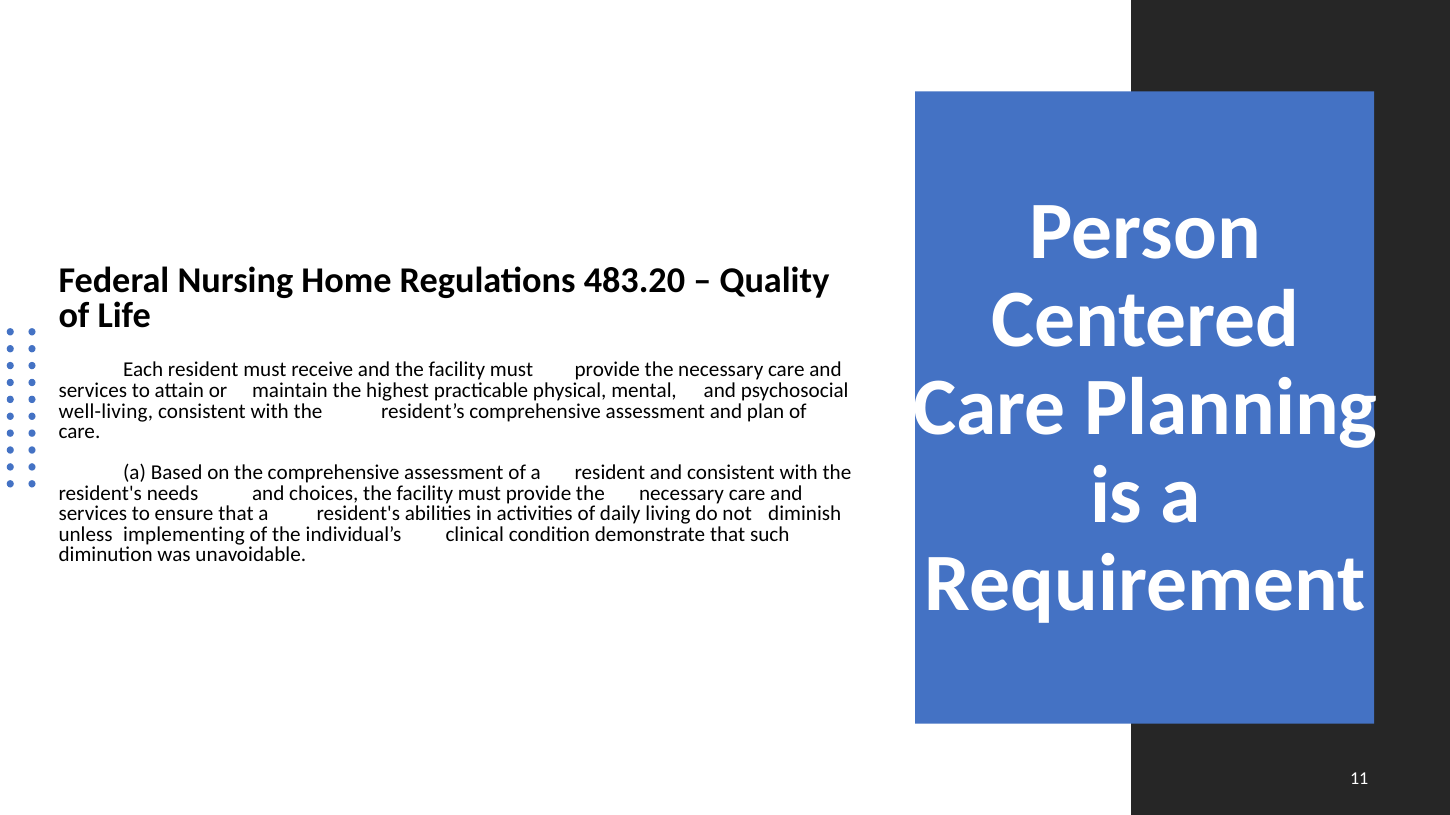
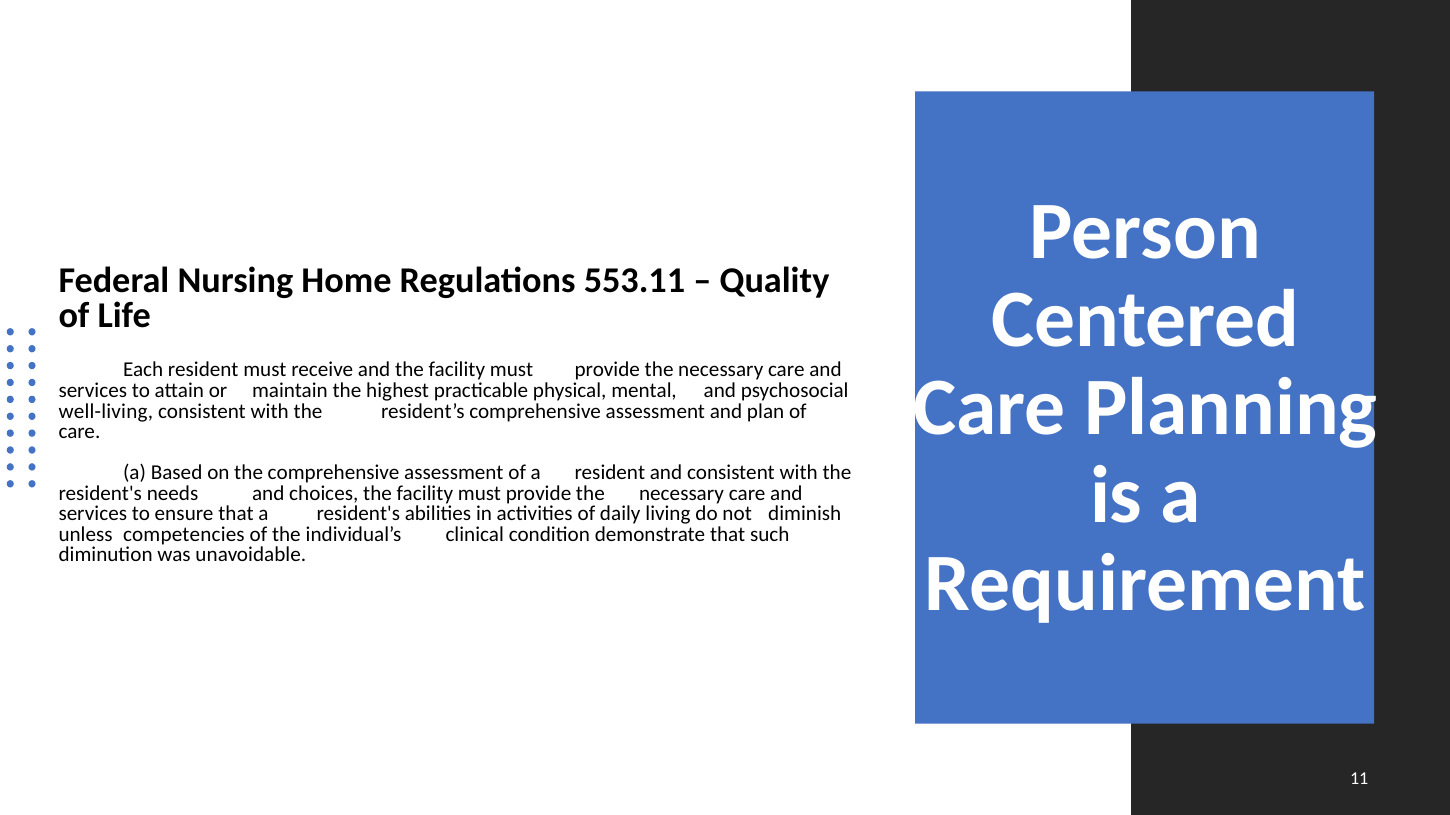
483.20: 483.20 -> 553.11 (634, 280)
implementing: implementing -> competencies (184, 535)
